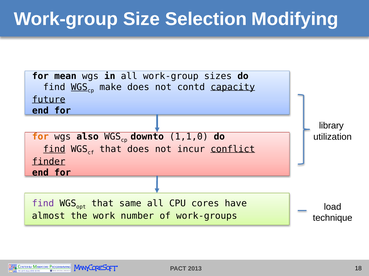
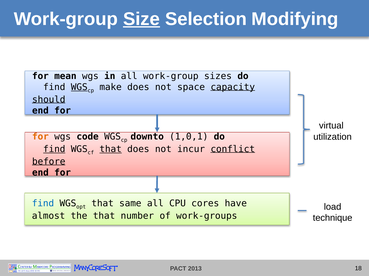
Size underline: none -> present (142, 19)
contd: contd -> space (191, 87)
future: future -> should (49, 100)
library: library -> virtual (331, 126)
also: also -> code (88, 137)
1,1,0: 1,1,0 -> 1,0,1 (189, 137)
that underline: none -> present (111, 149)
finder: finder -> before (49, 162)
find colour: purple -> blue (43, 204)
the work: work -> that (104, 216)
